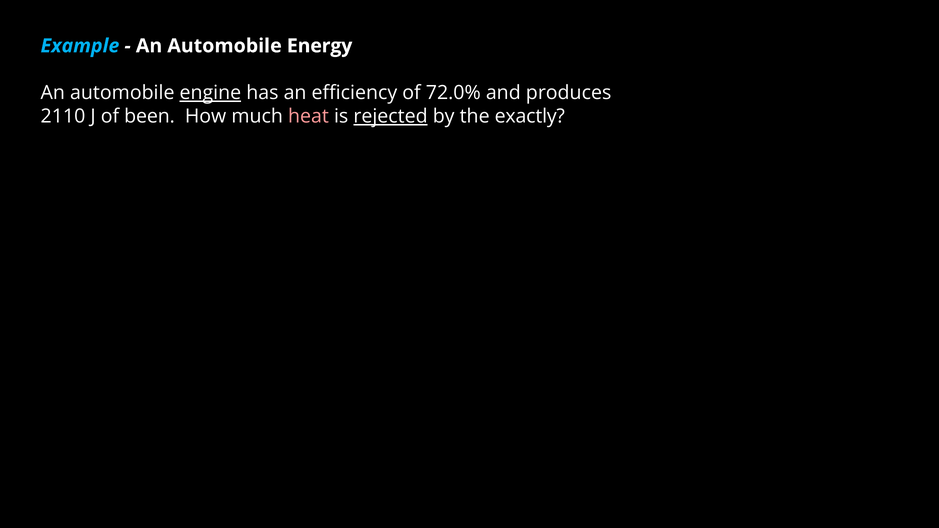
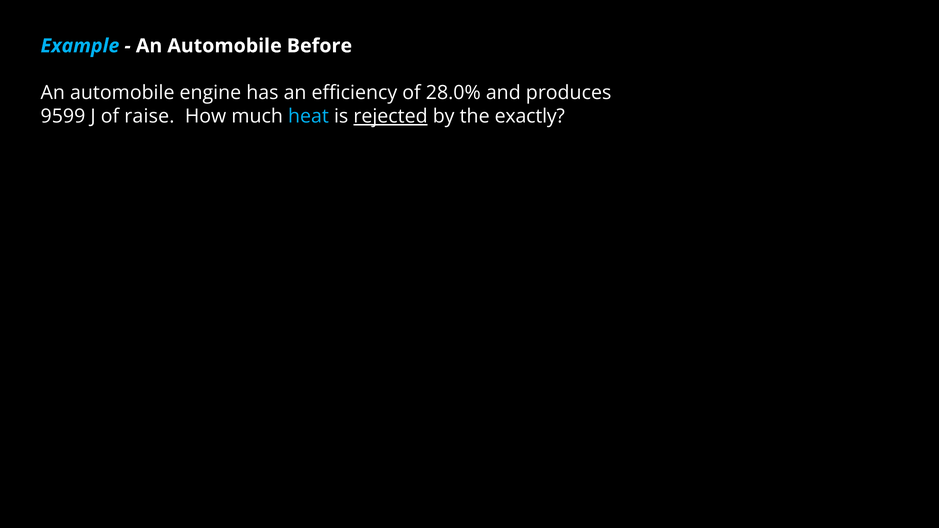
Energy: Energy -> Before (319, 46)
engine underline: present -> none (210, 93)
72.0%: 72.0% -> 28.0% (453, 93)
2110: 2110 -> 9599 (63, 116)
been: been -> raise (149, 116)
heat colour: pink -> light blue (308, 116)
